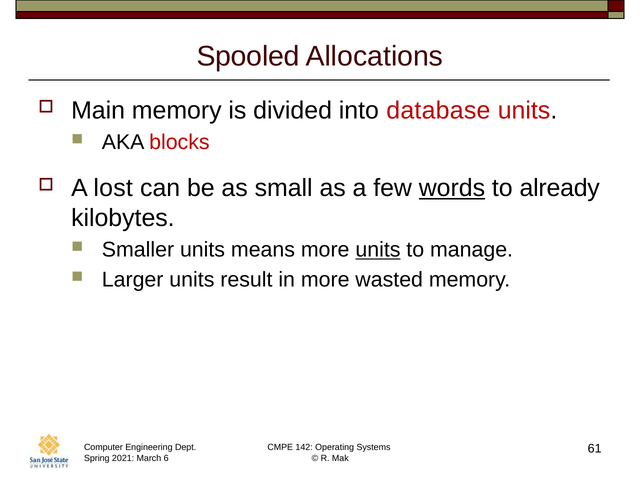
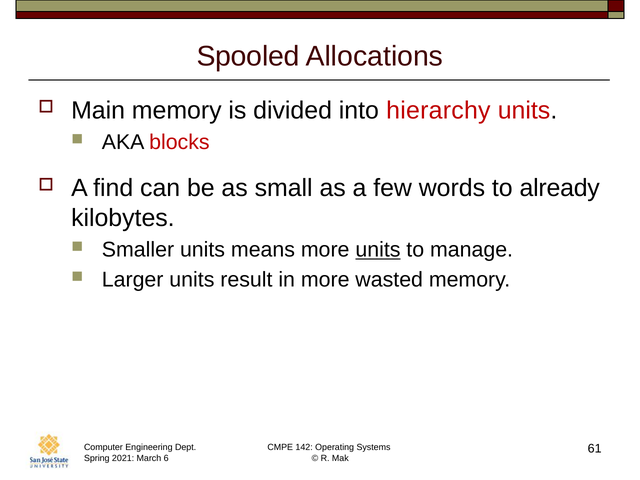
database: database -> hierarchy (438, 110)
lost: lost -> find (113, 188)
words underline: present -> none (452, 188)
